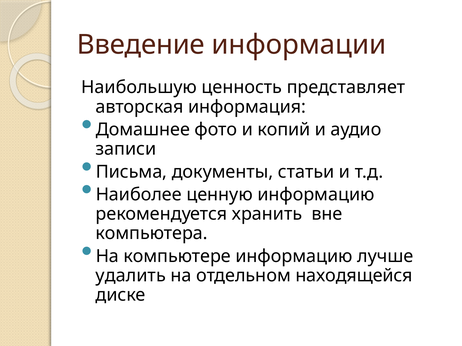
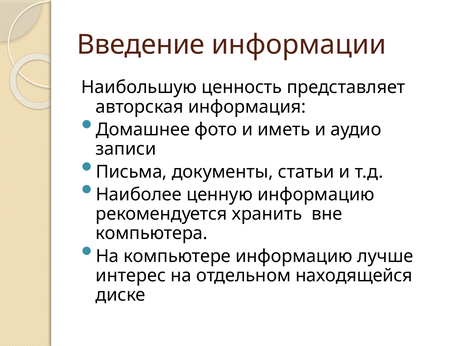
копий: копий -> иметь (284, 130)
удалить: удалить -> интерес (131, 276)
